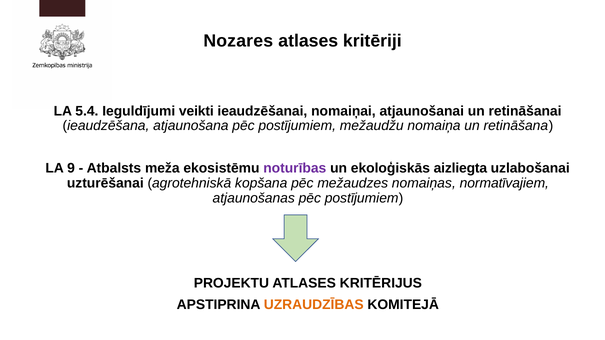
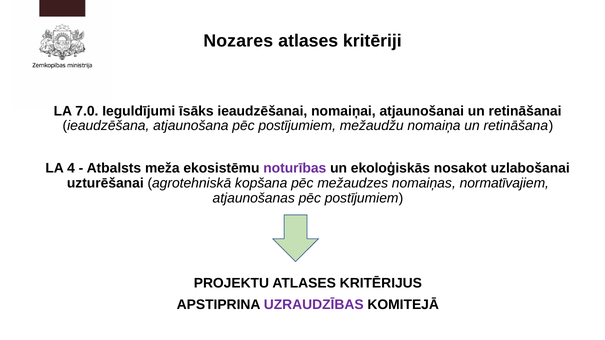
5.4: 5.4 -> 7.0 (87, 111)
veikti: veikti -> īsāks (196, 111)
9: 9 -> 4 (71, 169)
aizliegta: aizliegta -> nosakot (460, 169)
UZRAUDZĪBAS colour: orange -> purple (314, 305)
